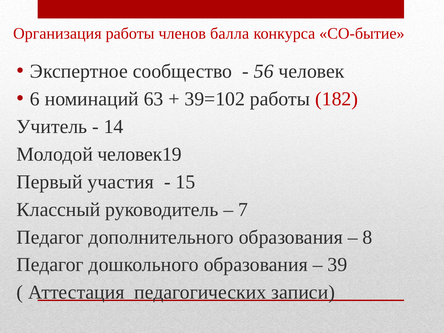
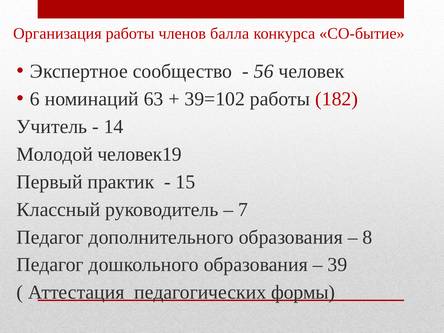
участия: участия -> практик (121, 182)
записи: записи -> формы (303, 292)
